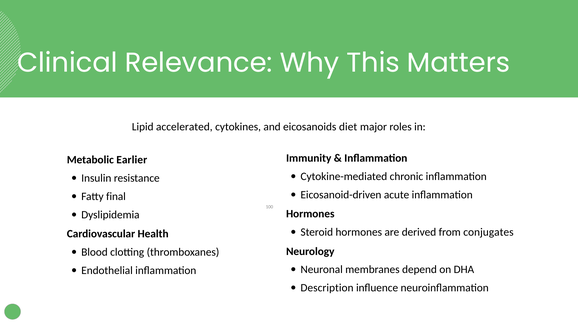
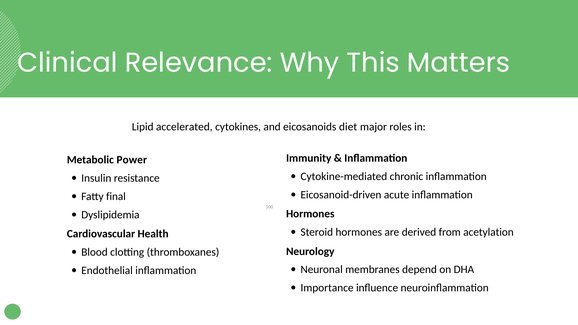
Earlier: Earlier -> Power (132, 160)
conjugates: conjugates -> acetylation (488, 232)
Description: Description -> Importance (327, 288)
